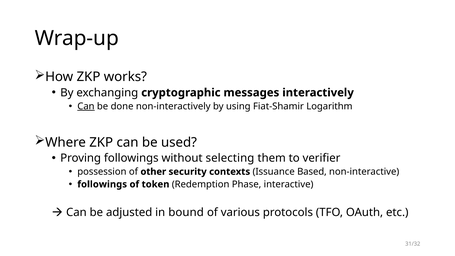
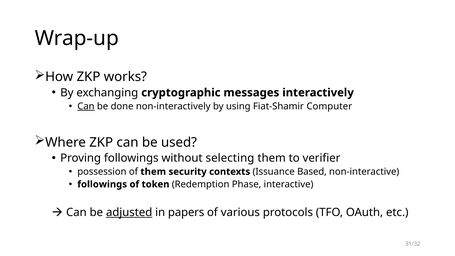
Logarithm: Logarithm -> Computer (329, 106)
of other: other -> them (153, 172)
adjusted underline: none -> present (129, 213)
bound: bound -> papers (186, 213)
